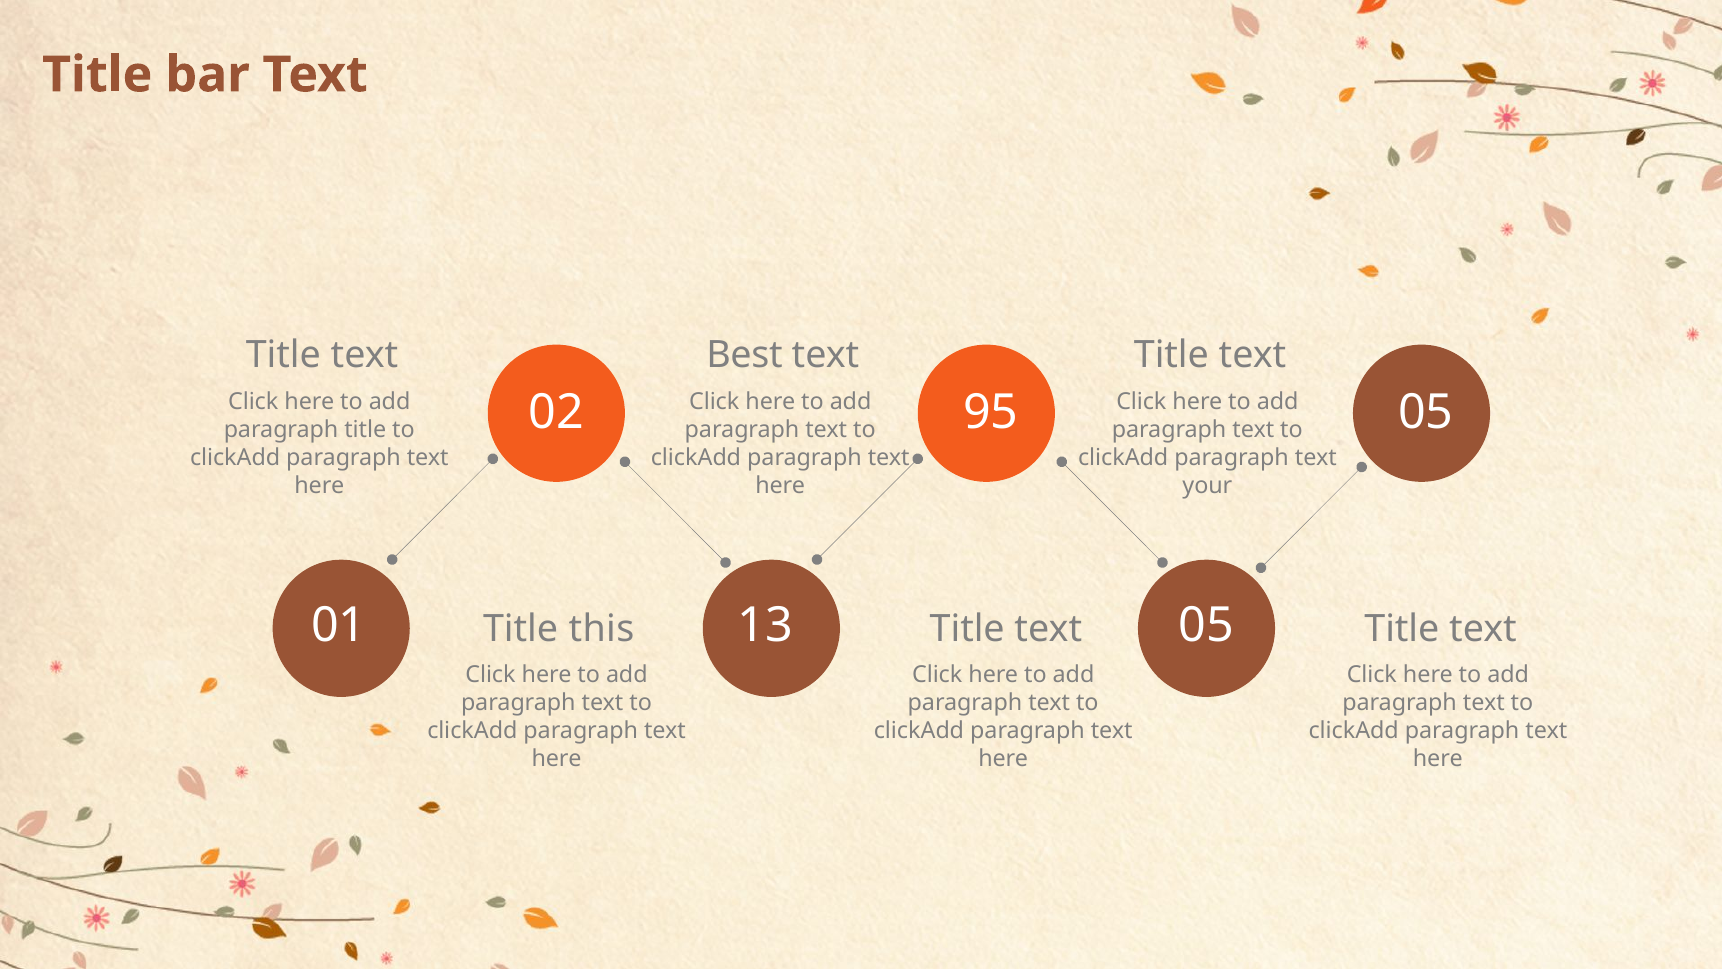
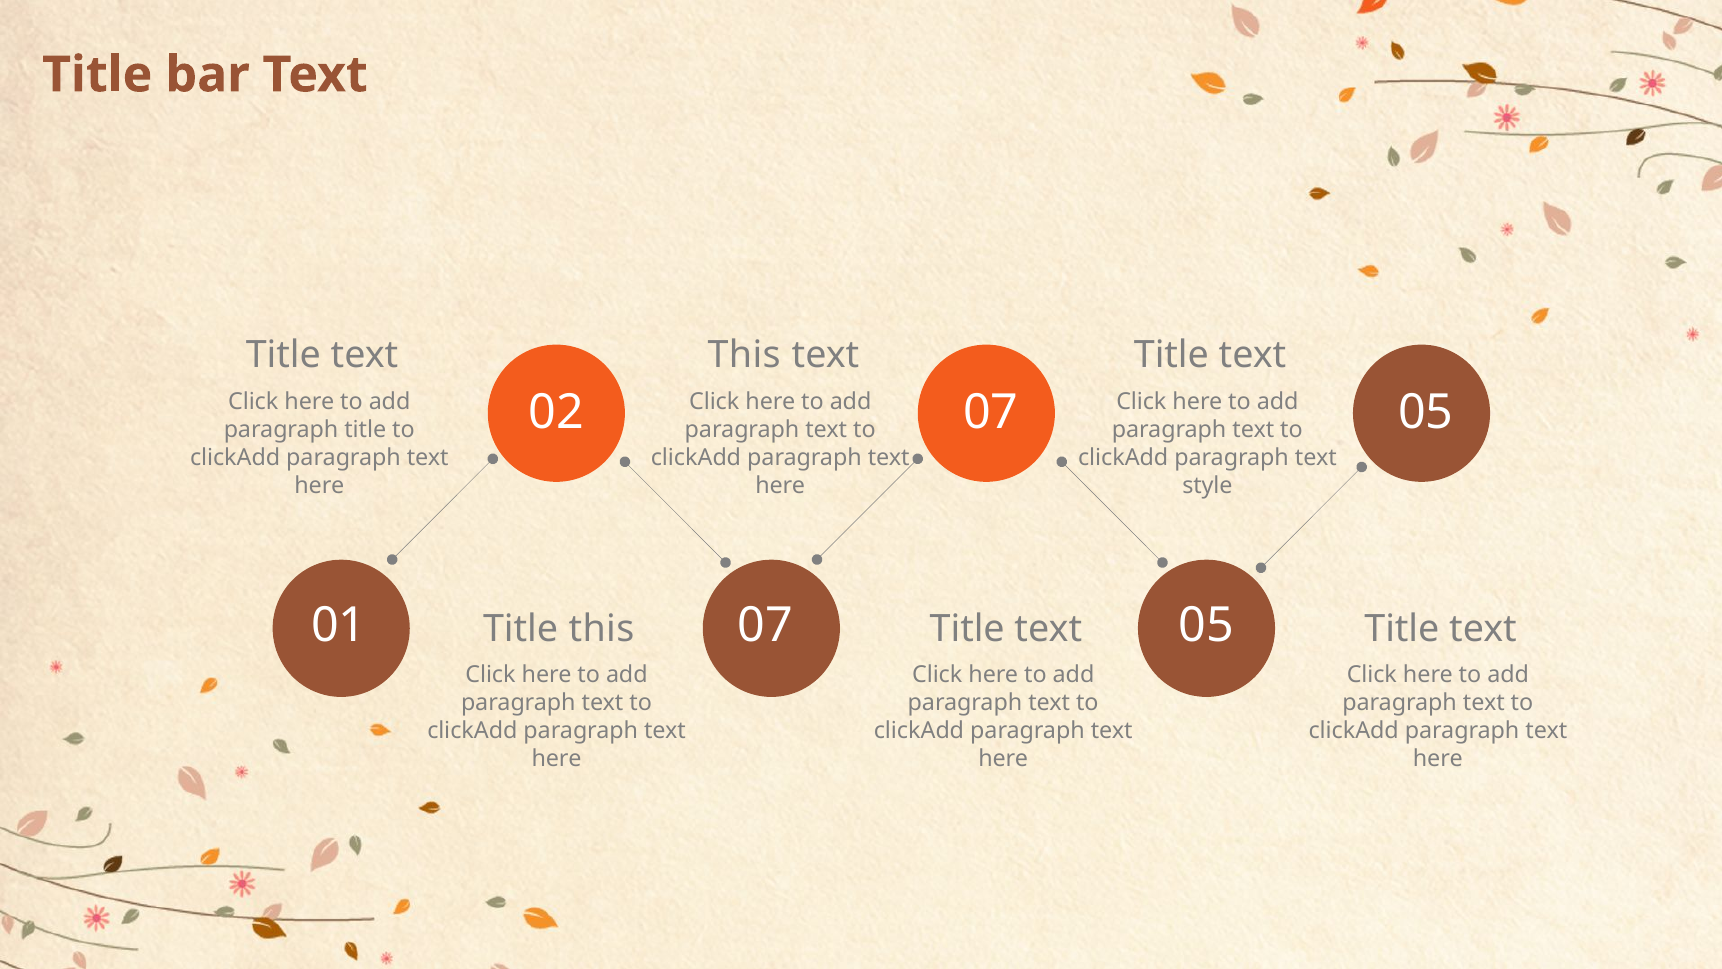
Best: Best -> This (744, 355)
02 95: 95 -> 07 (991, 412)
your: your -> style (1207, 486)
01 13: 13 -> 07 (765, 626)
